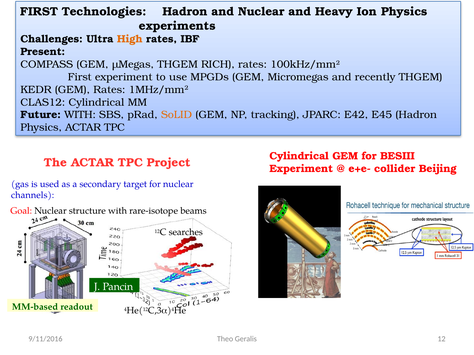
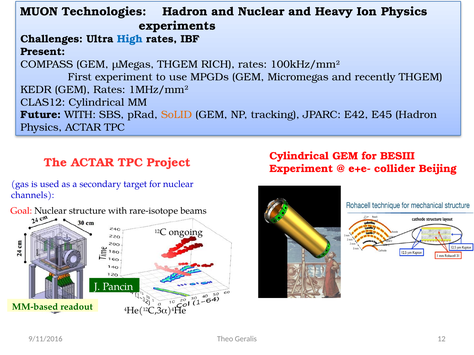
FIRST: FIRST -> MUON (39, 12)
High colour: orange -> blue (130, 39)
searches: searches -> ongoing (186, 232)
